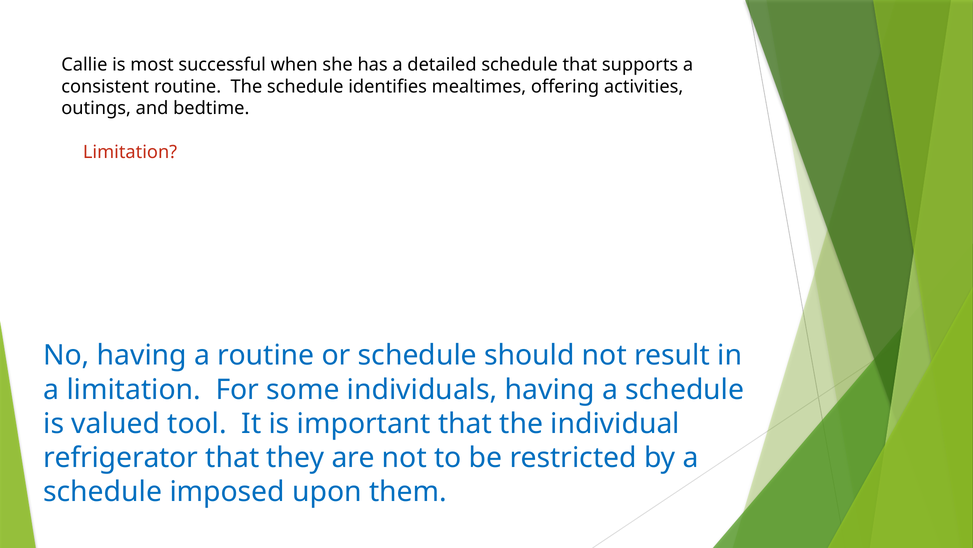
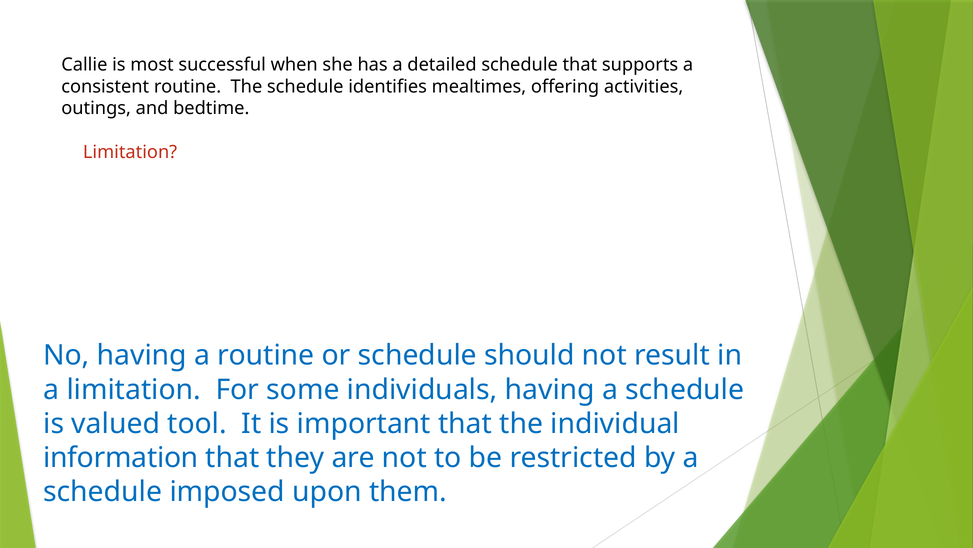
refrigerator: refrigerator -> information (121, 457)
